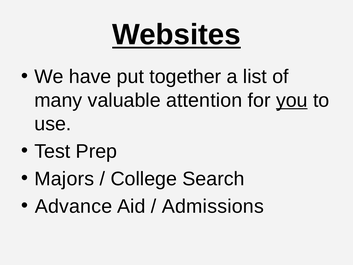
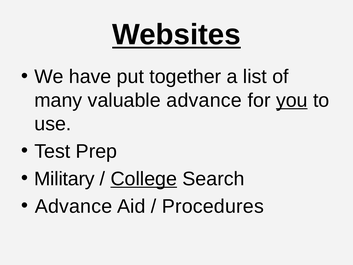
valuable attention: attention -> advance (204, 100)
Majors: Majors -> Military (64, 179)
College underline: none -> present (144, 179)
Admissions: Admissions -> Procedures (213, 206)
